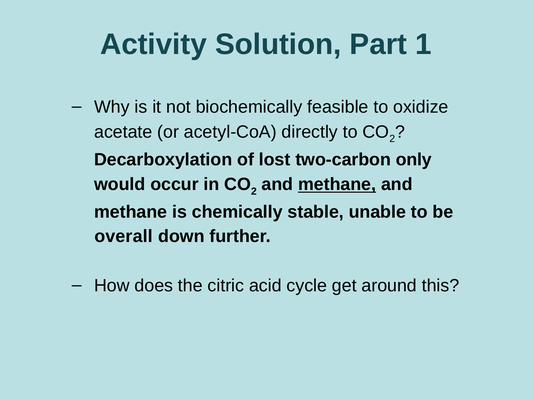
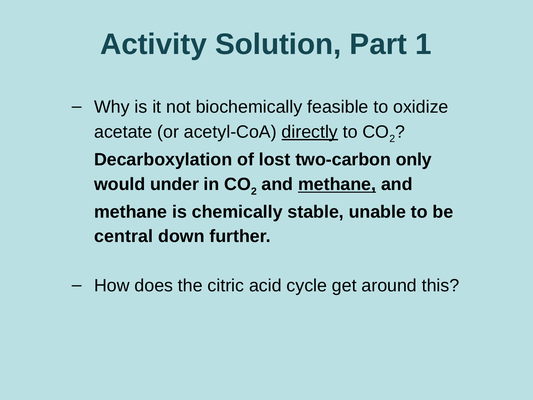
directly underline: none -> present (310, 132)
occur: occur -> under (175, 184)
overall: overall -> central (124, 236)
